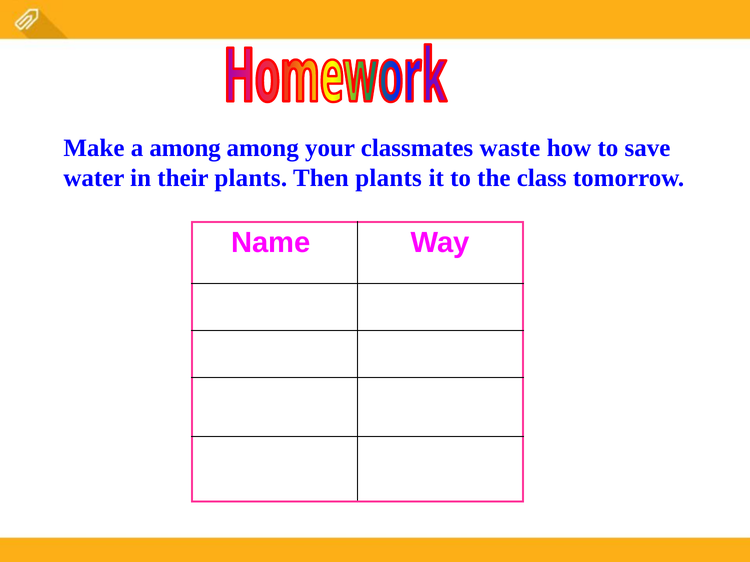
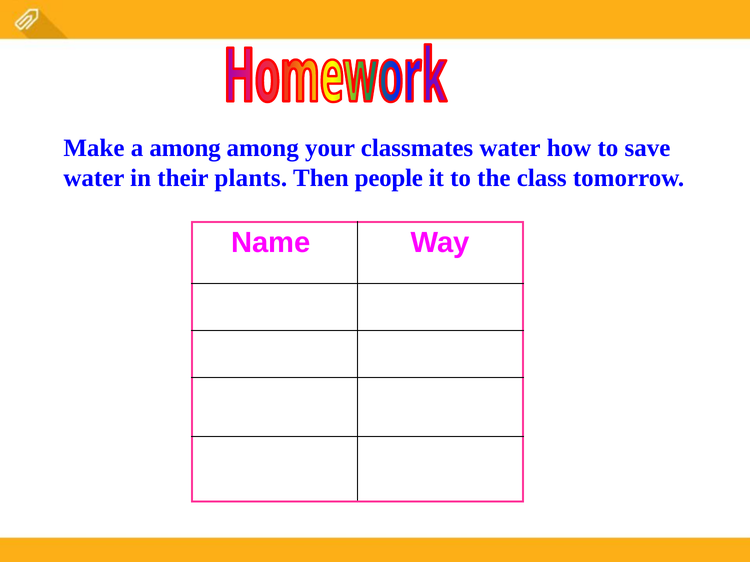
classmates waste: waste -> water (510, 148)
Then plants: plants -> people (389, 178)
